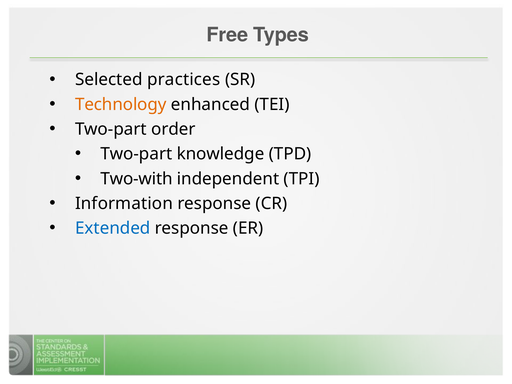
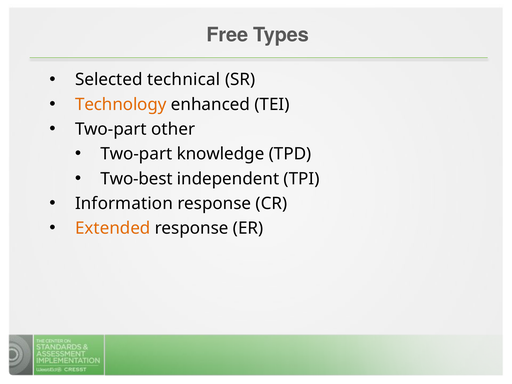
practices: practices -> technical (184, 80)
order: order -> other (173, 129)
Two-with: Two-with -> Two-best (137, 179)
Extended colour: blue -> orange (113, 228)
